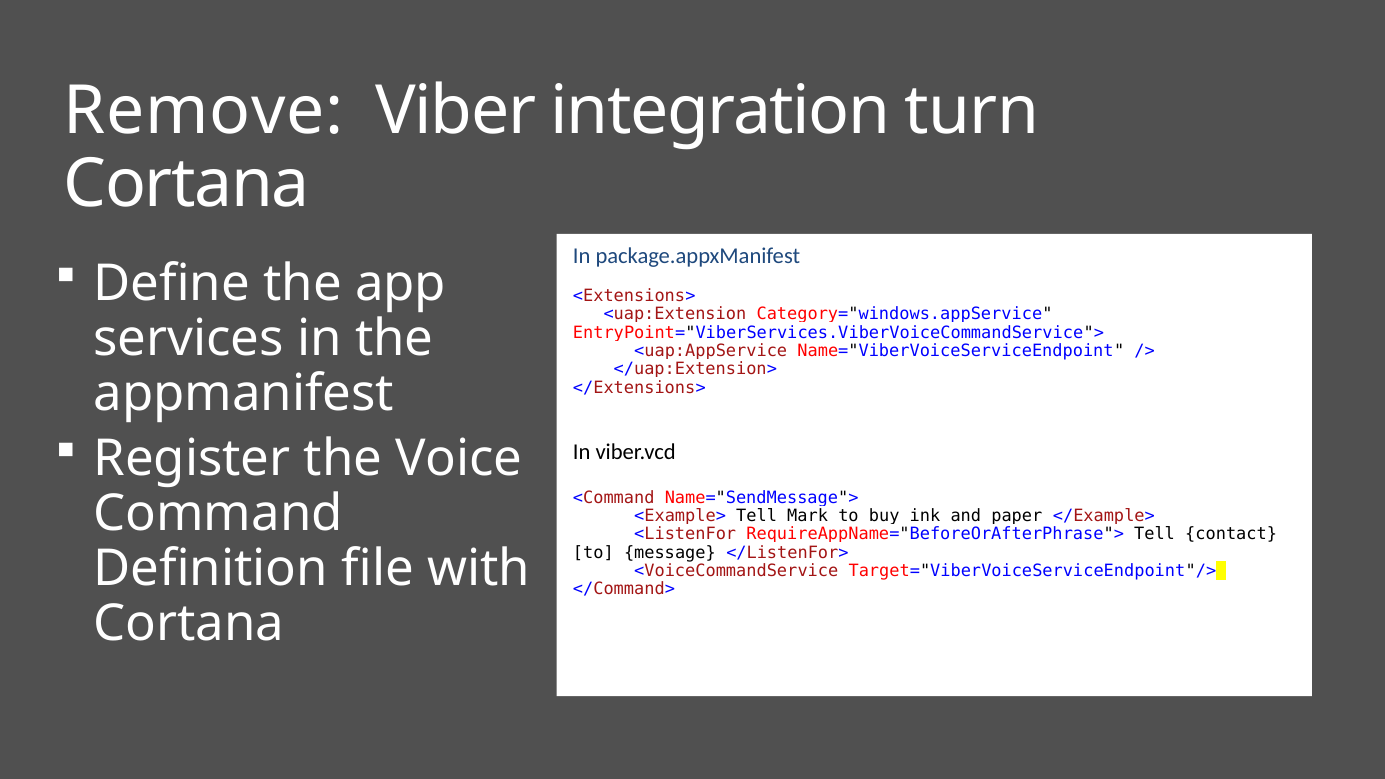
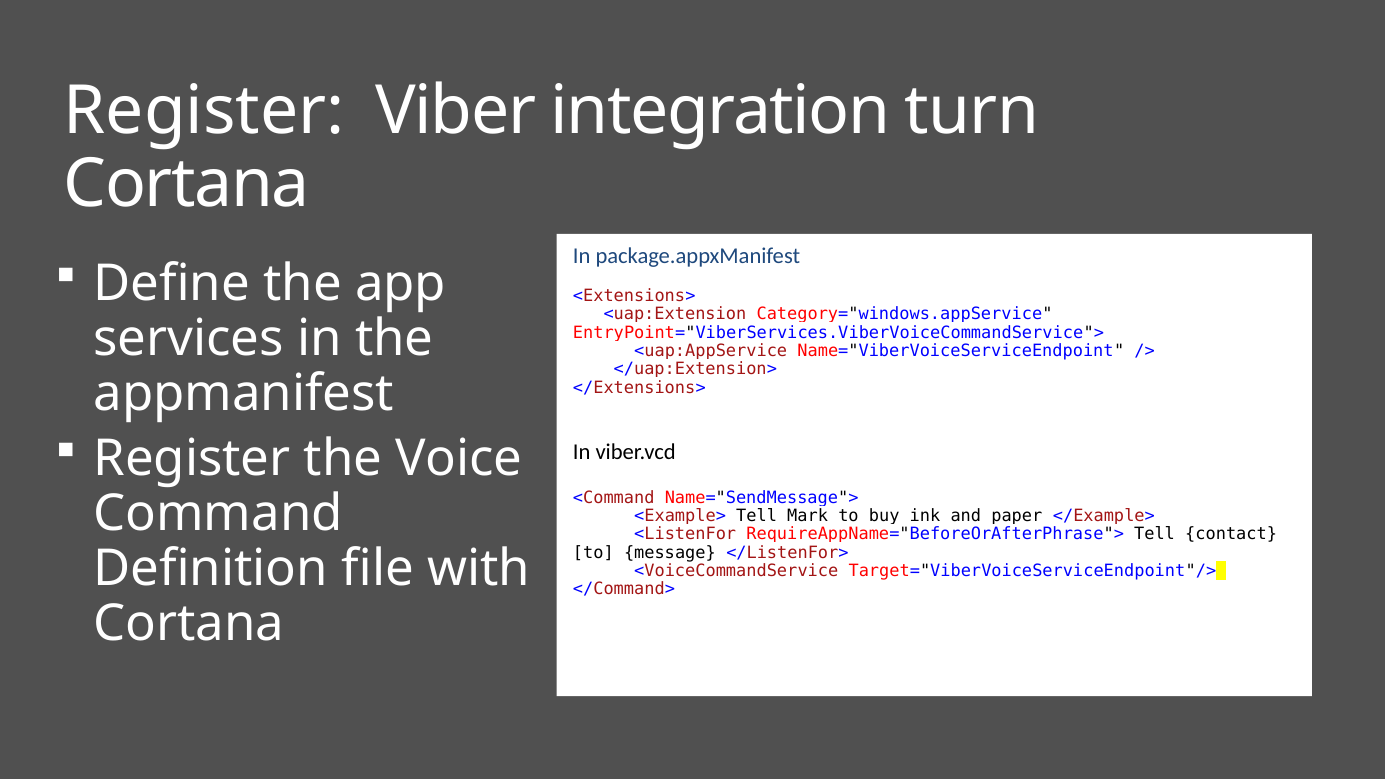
Remove: Remove -> Register (204, 111)
